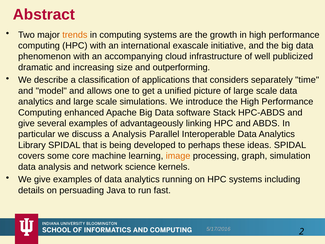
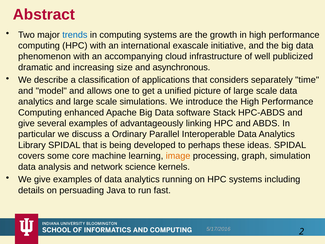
trends colour: orange -> blue (75, 35)
outperforming: outperforming -> asynchronous (181, 67)
a Analysis: Analysis -> Ordinary (129, 134)
